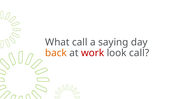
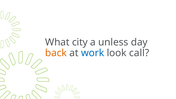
What call: call -> city (80, 42)
saying: saying -> unless (113, 42)
work colour: red -> blue (93, 53)
